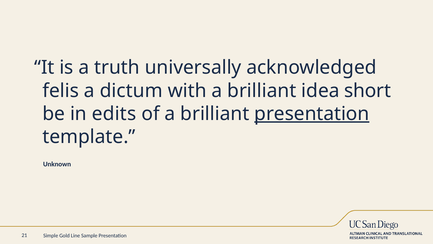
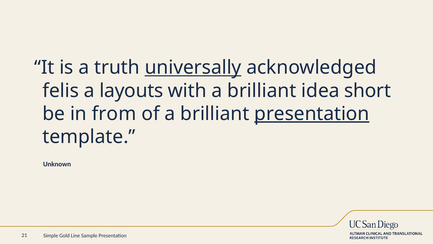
universally underline: none -> present (193, 68)
dictum: dictum -> layouts (131, 91)
edits: edits -> from (114, 114)
